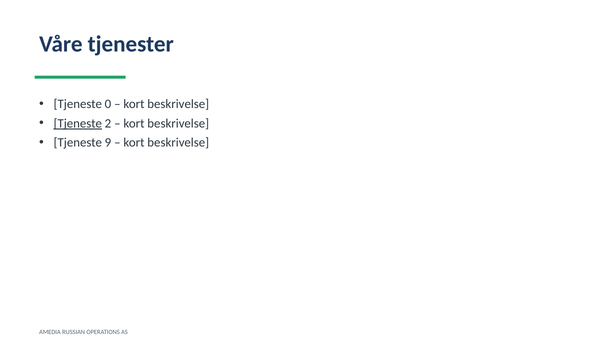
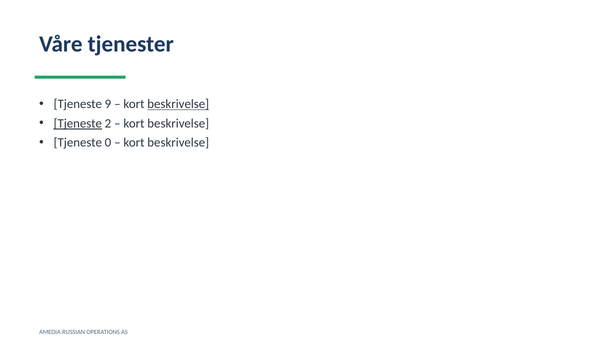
0: 0 -> 9 (108, 104)
beskrivelse underline: none -> present (178, 104)
9: 9 -> 0 (108, 143)
